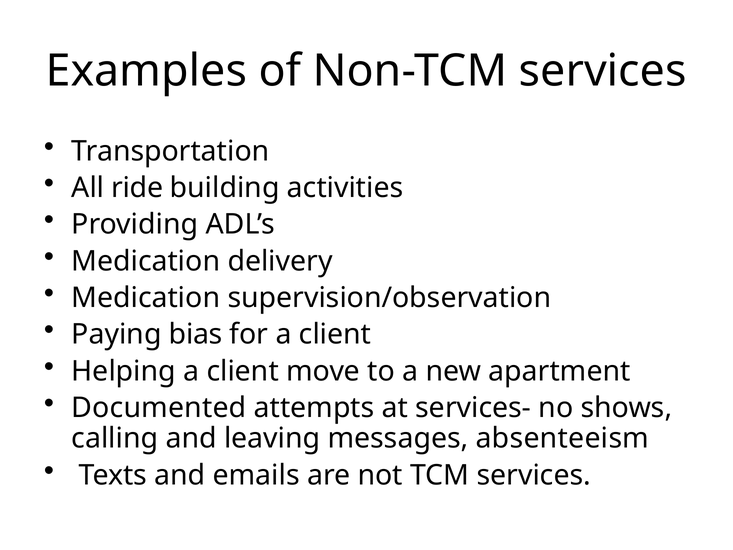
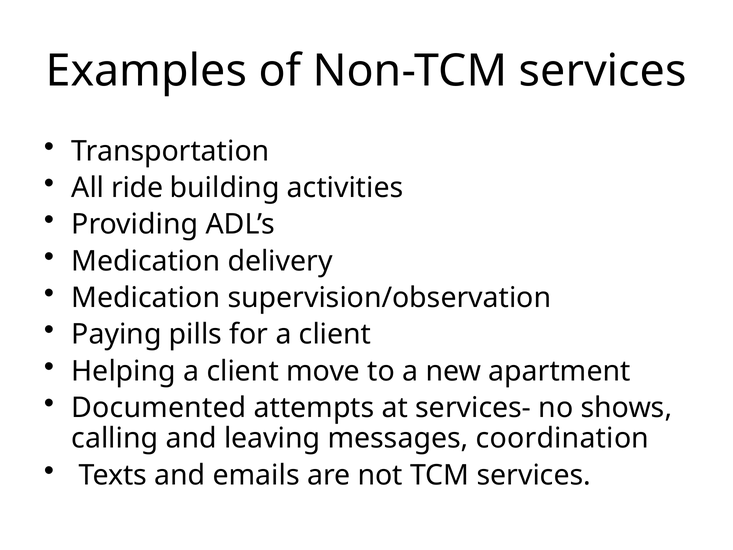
bias: bias -> pills (196, 334)
absenteeism: absenteeism -> coordination (562, 438)
